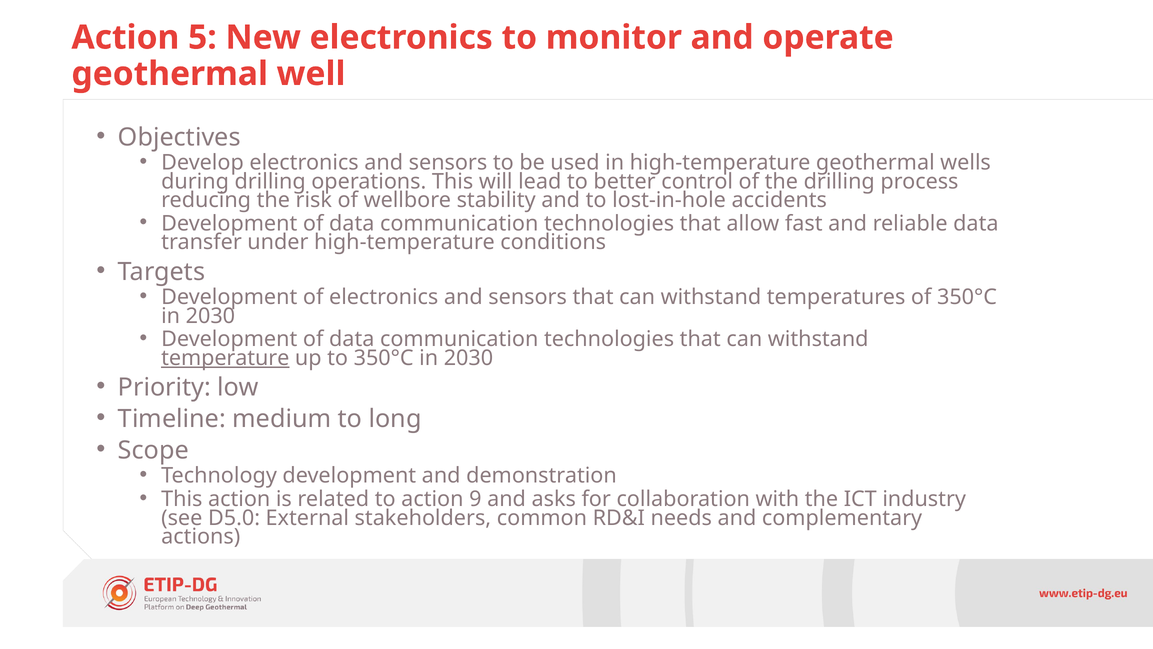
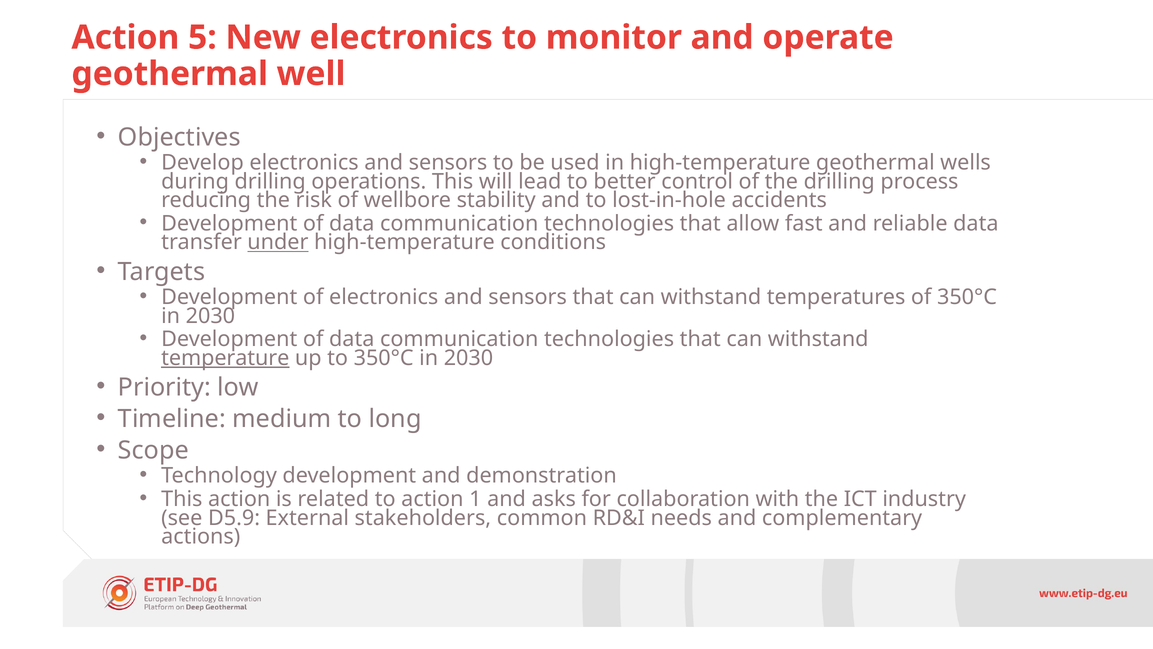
under underline: none -> present (278, 242)
9: 9 -> 1 (475, 499)
D5.0: D5.0 -> D5.9 (234, 518)
